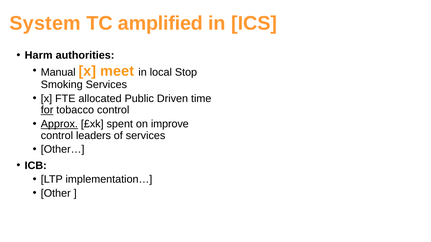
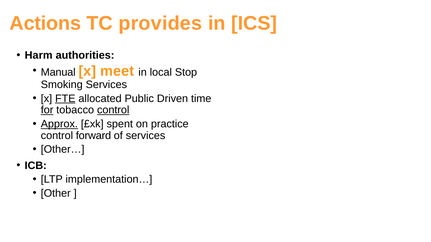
System: System -> Actions (45, 23)
amplified: amplified -> provides (160, 23)
FTE underline: none -> present (65, 99)
control underline: none -> present (113, 110)
improve: improve -> practice (170, 124)
leaders: leaders -> forward (94, 136)
